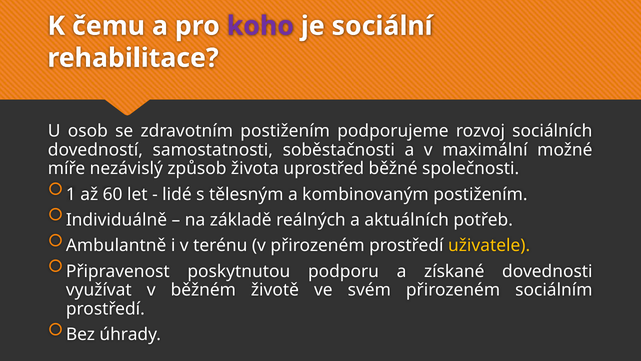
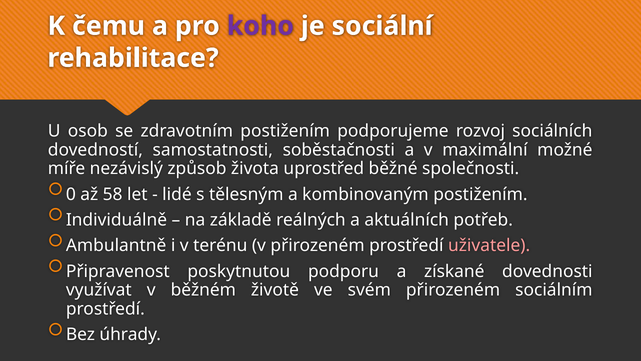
1: 1 -> 0 (71, 194)
60: 60 -> 58 (113, 194)
uživatele colour: yellow -> pink (489, 245)
